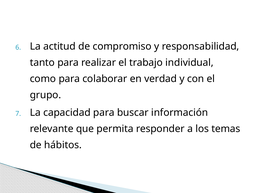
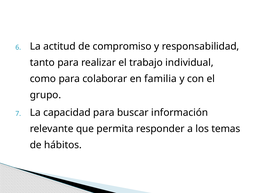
verdad: verdad -> familia (161, 79)
